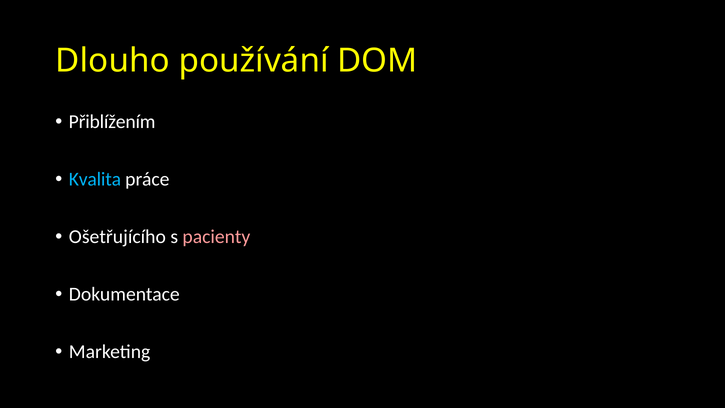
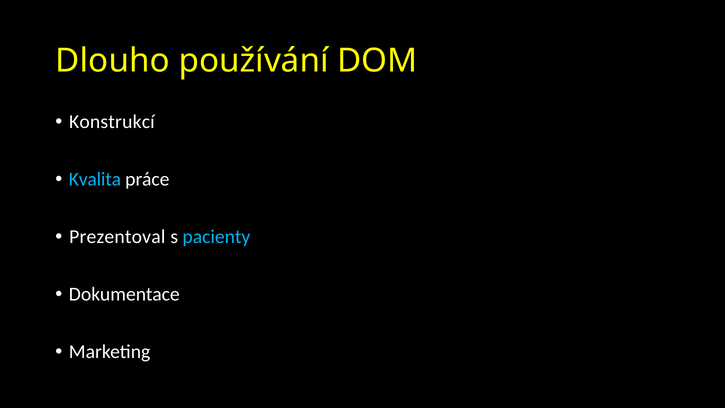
Přiblížením: Přiblížením -> Konstrukcí (112, 122)
Ošetřujícího: Ošetřujícího -> Prezentoval (117, 237)
pacienty colour: pink -> light blue (216, 237)
